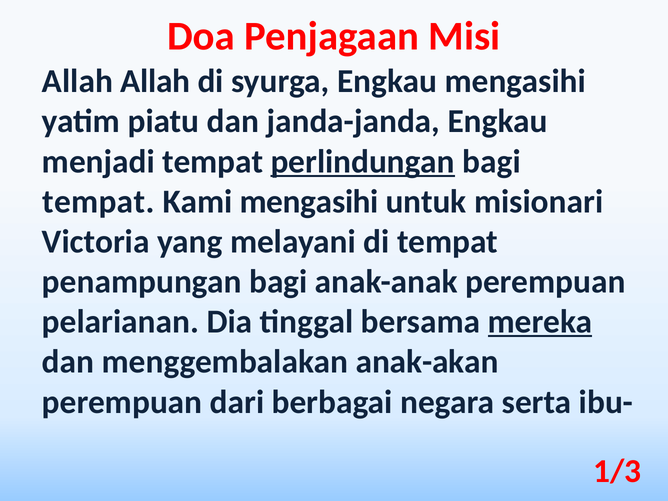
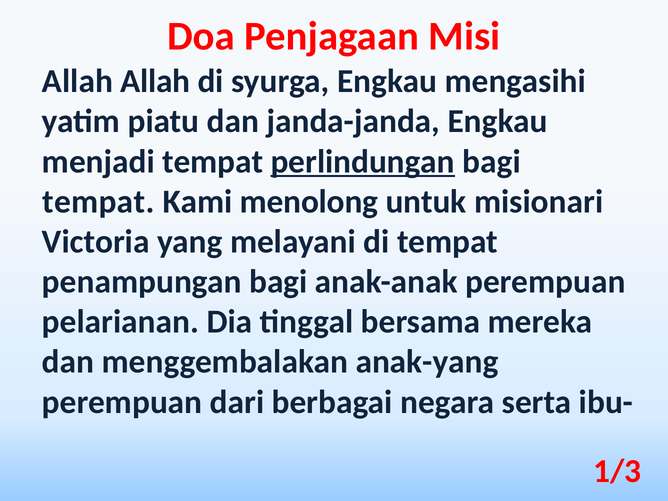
Kami mengasihi: mengasihi -> menolong (309, 202)
mereka underline: present -> none (540, 322)
anak-akan: anak-akan -> anak-yang (427, 362)
